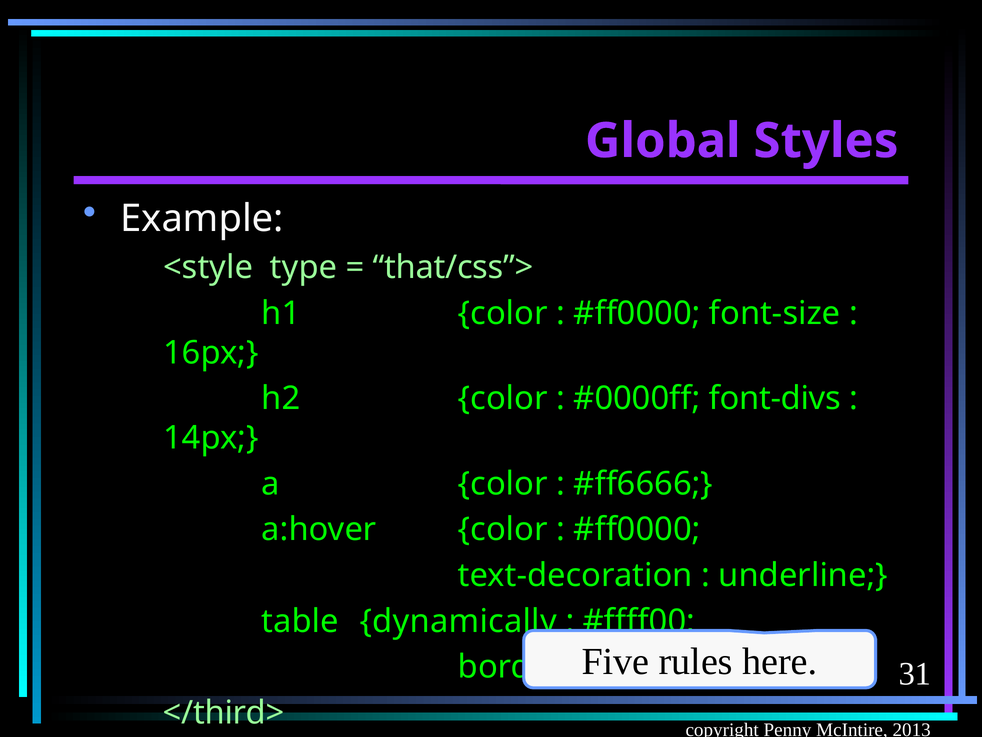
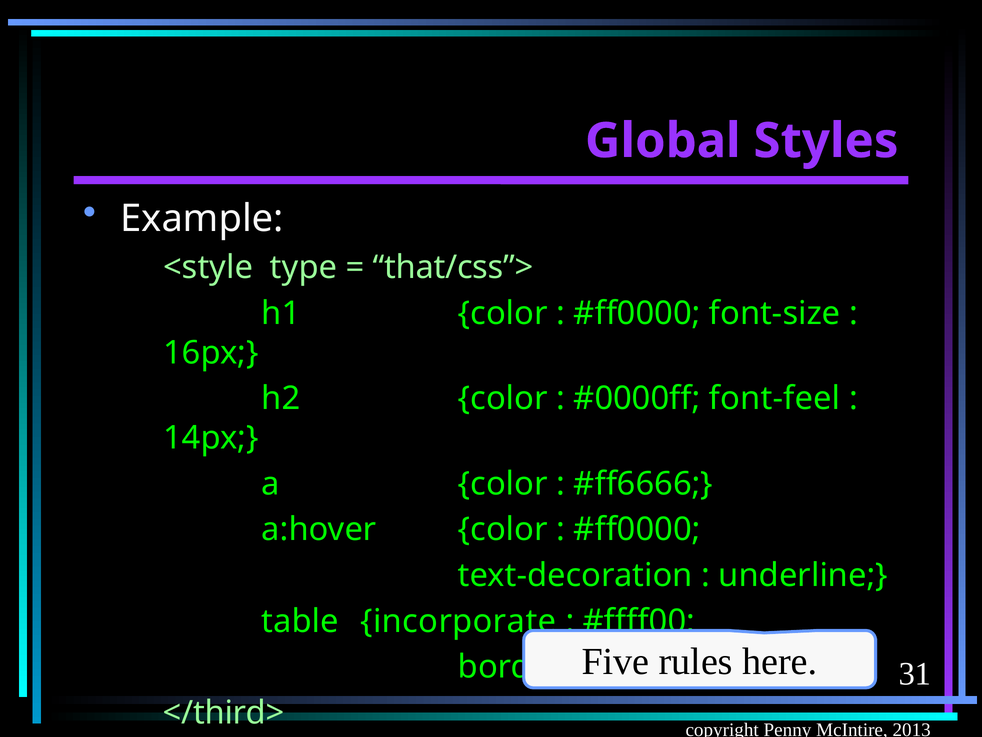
font-divs: font-divs -> font-feel (775, 398)
dynamically: dynamically -> incorporate (458, 621)
